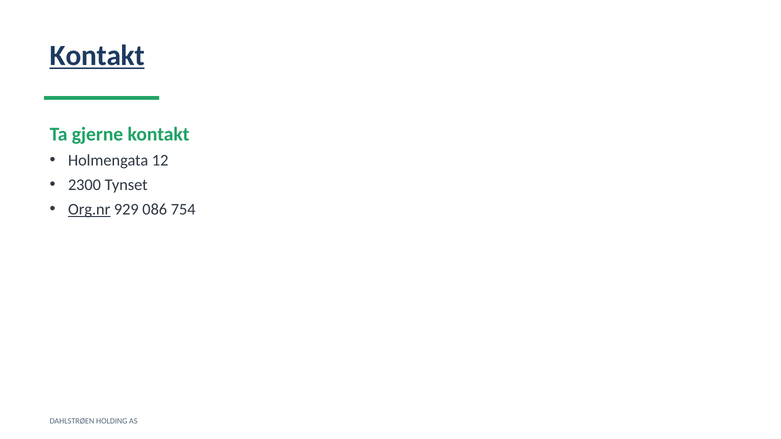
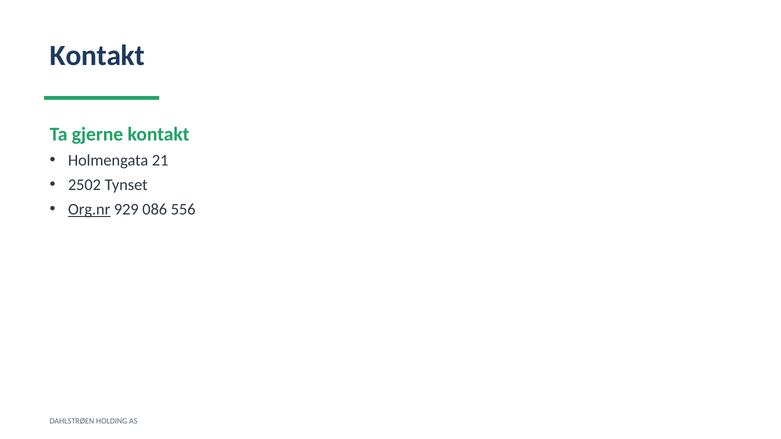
Kontakt underline: present -> none (97, 56)
12: 12 -> 21 (160, 161)
2300: 2300 -> 2502 (84, 185)
754: 754 -> 556 (183, 209)
